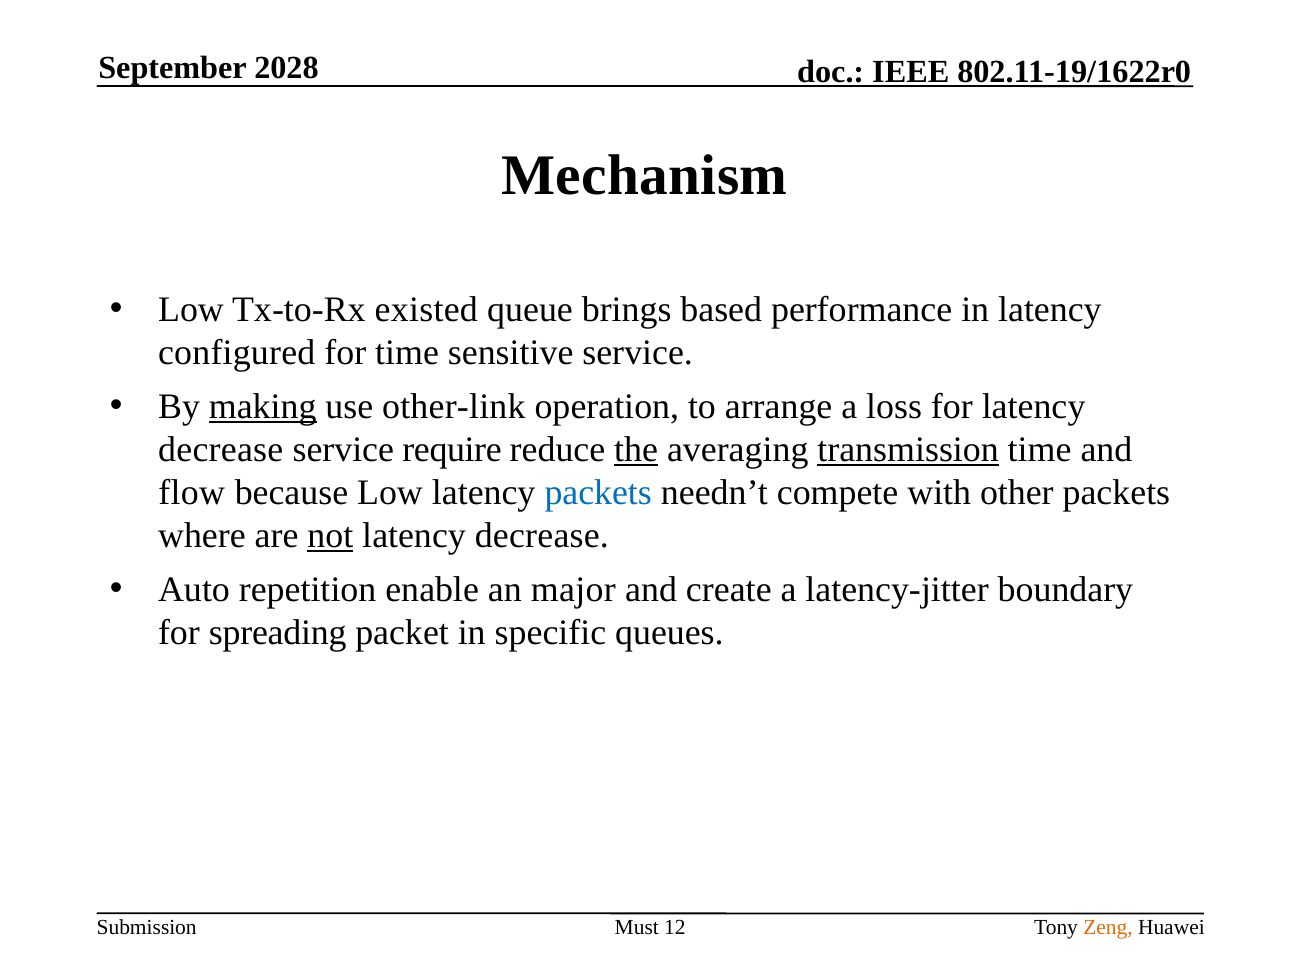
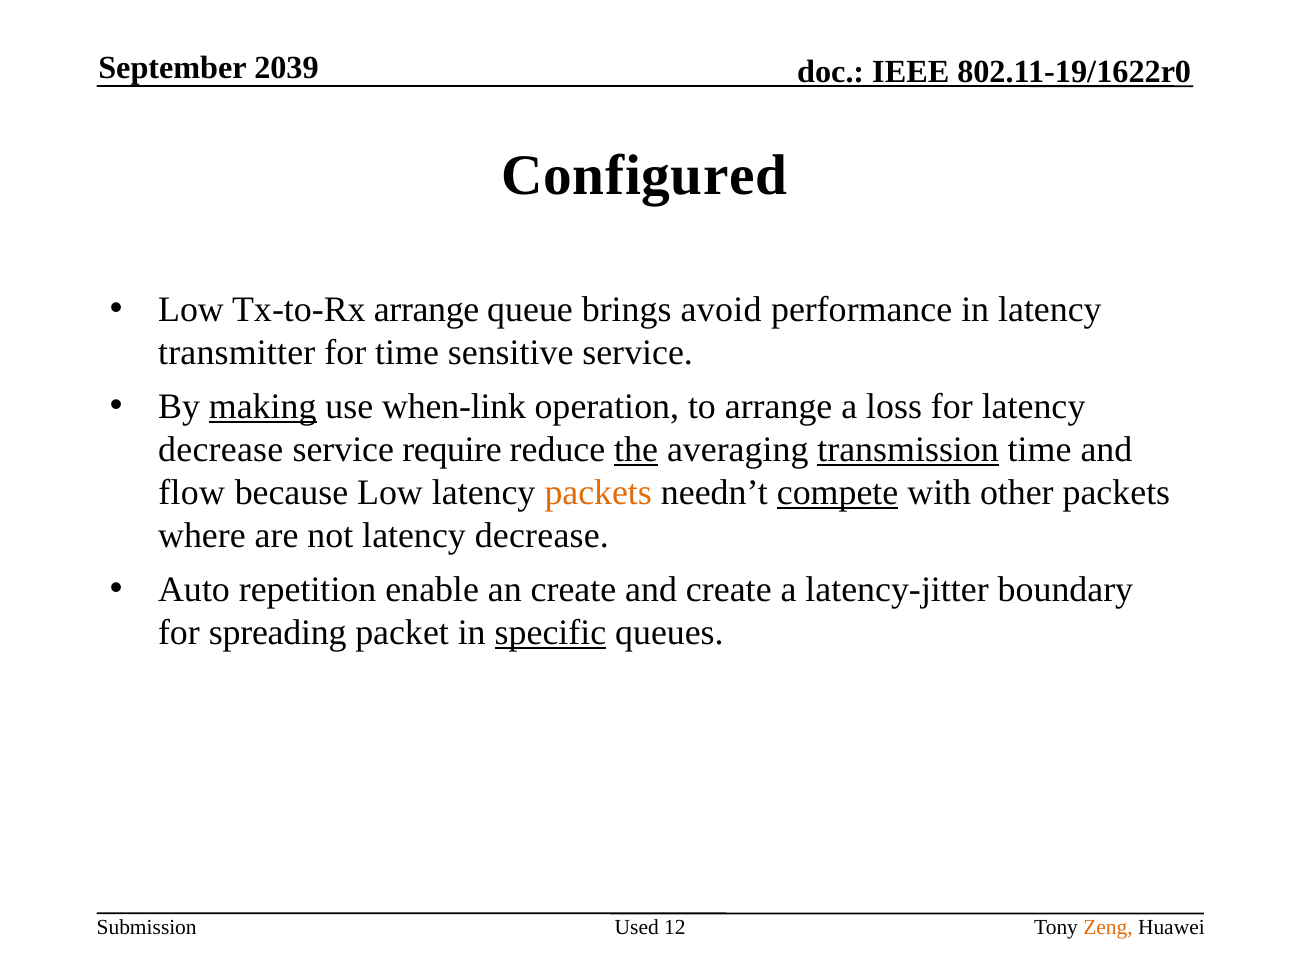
2028: 2028 -> 2039 (286, 68)
Mechanism: Mechanism -> Configured (644, 176)
Tx-to-Rx existed: existed -> arrange (427, 310)
based: based -> avoid (721, 310)
configured: configured -> transmitter (237, 353)
other-link: other-link -> when-link (454, 407)
packets colour: blue -> orange (598, 493)
compete underline: none -> present (838, 493)
not underline: present -> none (330, 536)
an major: major -> create (573, 590)
specific underline: none -> present (550, 633)
Must: Must -> Used (637, 928)
